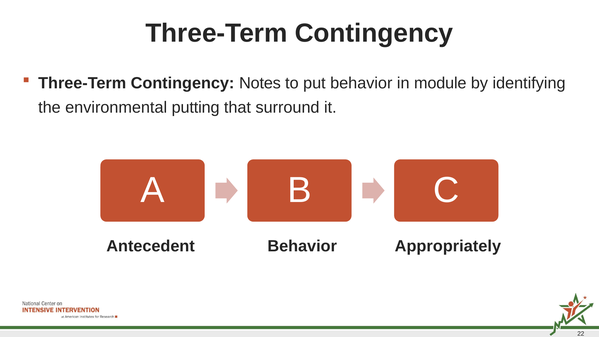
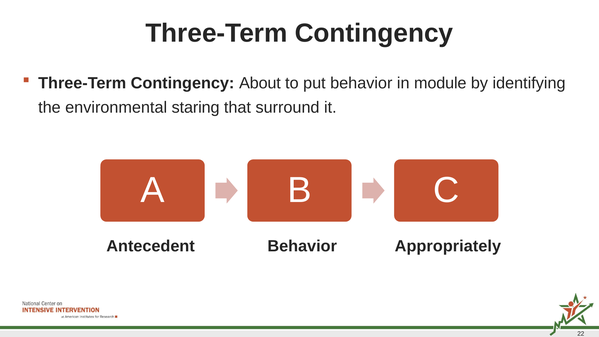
Notes: Notes -> About (260, 83)
putting: putting -> staring (196, 107)
